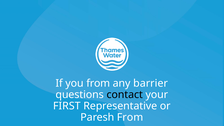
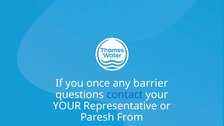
you from: from -> once (98, 83)
contact colour: black -> blue (125, 95)
FIRST: FIRST -> YOUR (67, 106)
